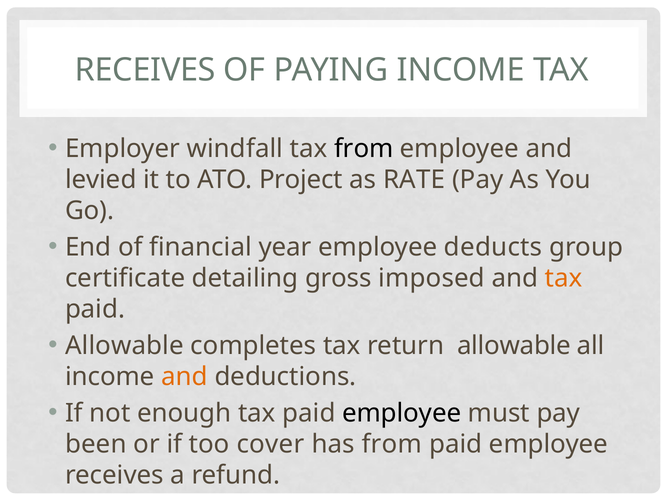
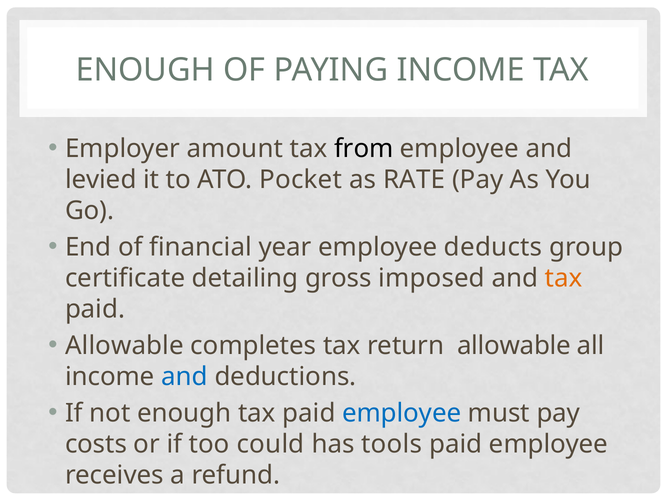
RECEIVES: RECEIVES -> ENOUGH (145, 70)
windfall: windfall -> amount (235, 149)
Project: Project -> Pocket (301, 180)
and colour: orange -> blue (185, 377)
employee colour: black -> blue (402, 413)
been: been -> costs (96, 444)
cover: cover -> could (270, 444)
has from: from -> tools (392, 444)
